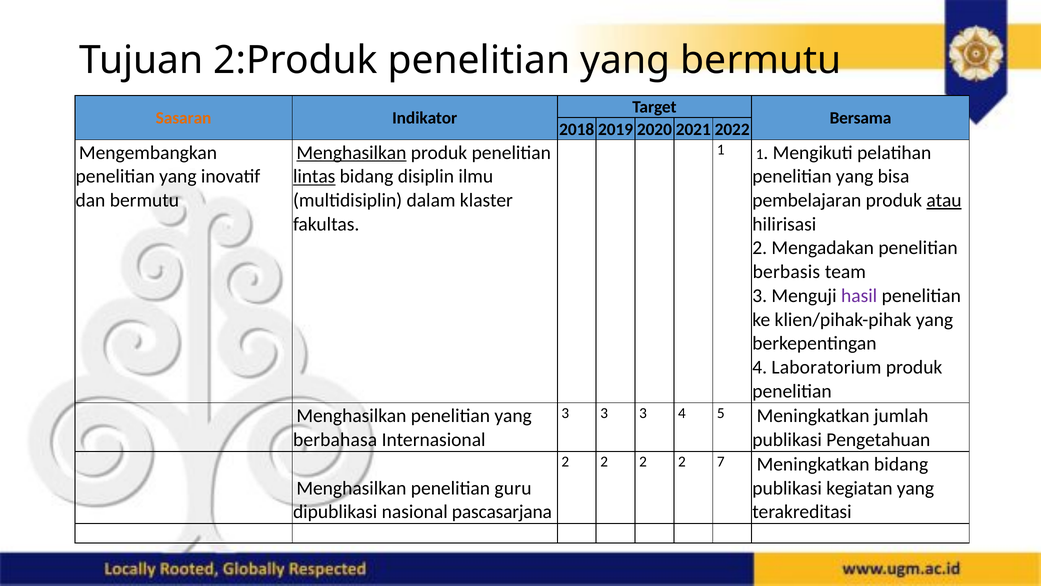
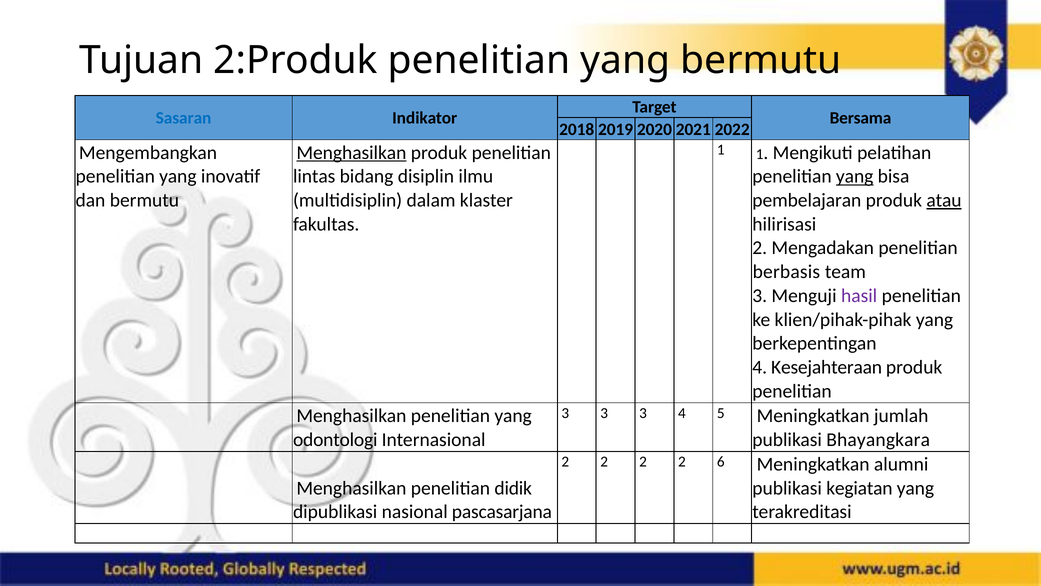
Sasaran colour: orange -> blue (184, 118)
lintas underline: present -> none (314, 176)
yang underline: none -> present (855, 176)
Laboratorium: Laboratorium -> Kesejahteraan (827, 367)
Pengetahuan: Pengetahuan -> Bhayangkara (878, 439)
berbahasa: berbahasa -> odontologi (335, 439)
7: 7 -> 6 (721, 461)
Meningkatkan bidang: bidang -> alumni (901, 464)
guru: guru -> didik (513, 488)
